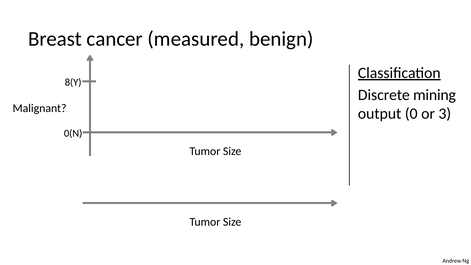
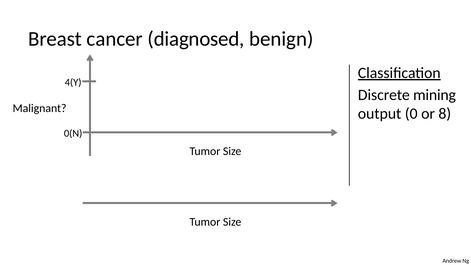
measured: measured -> diagnosed (196, 39)
8(Y: 8(Y -> 4(Y (73, 82)
3: 3 -> 8 (445, 114)
